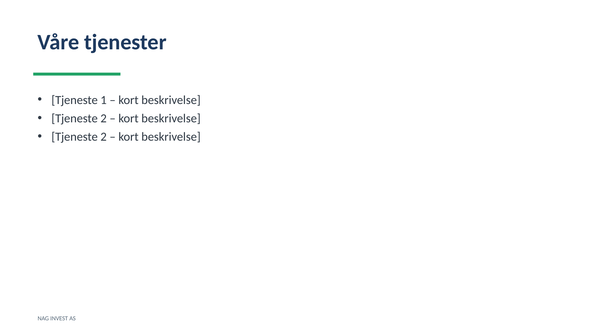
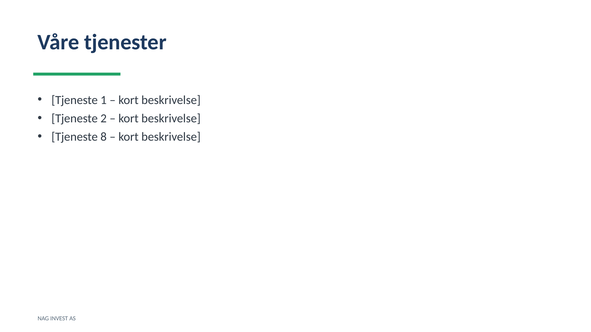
2: 2 -> 8 (104, 137)
